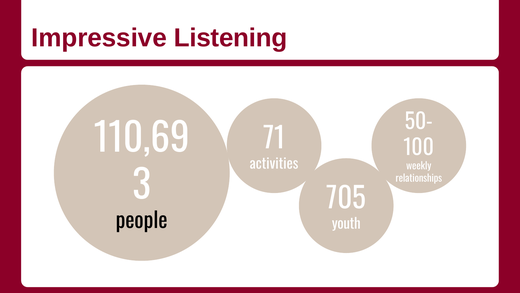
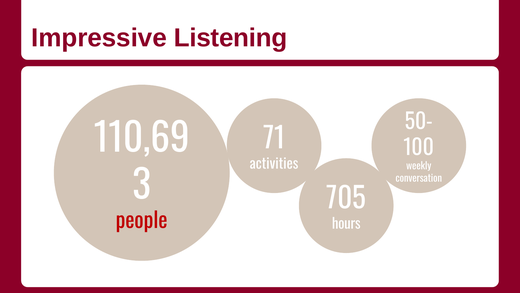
relationships: relationships -> conversation (419, 178)
people colour: black -> red (142, 221)
youth: youth -> hours (346, 224)
